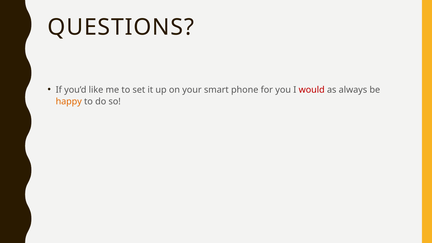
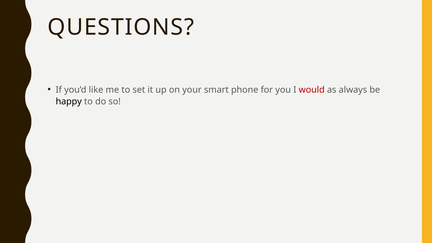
happy colour: orange -> black (69, 102)
